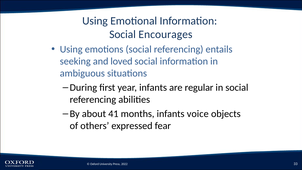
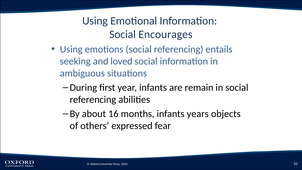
regular: regular -> remain (199, 87)
41: 41 -> 16 (113, 114)
voice: voice -> years (198, 114)
